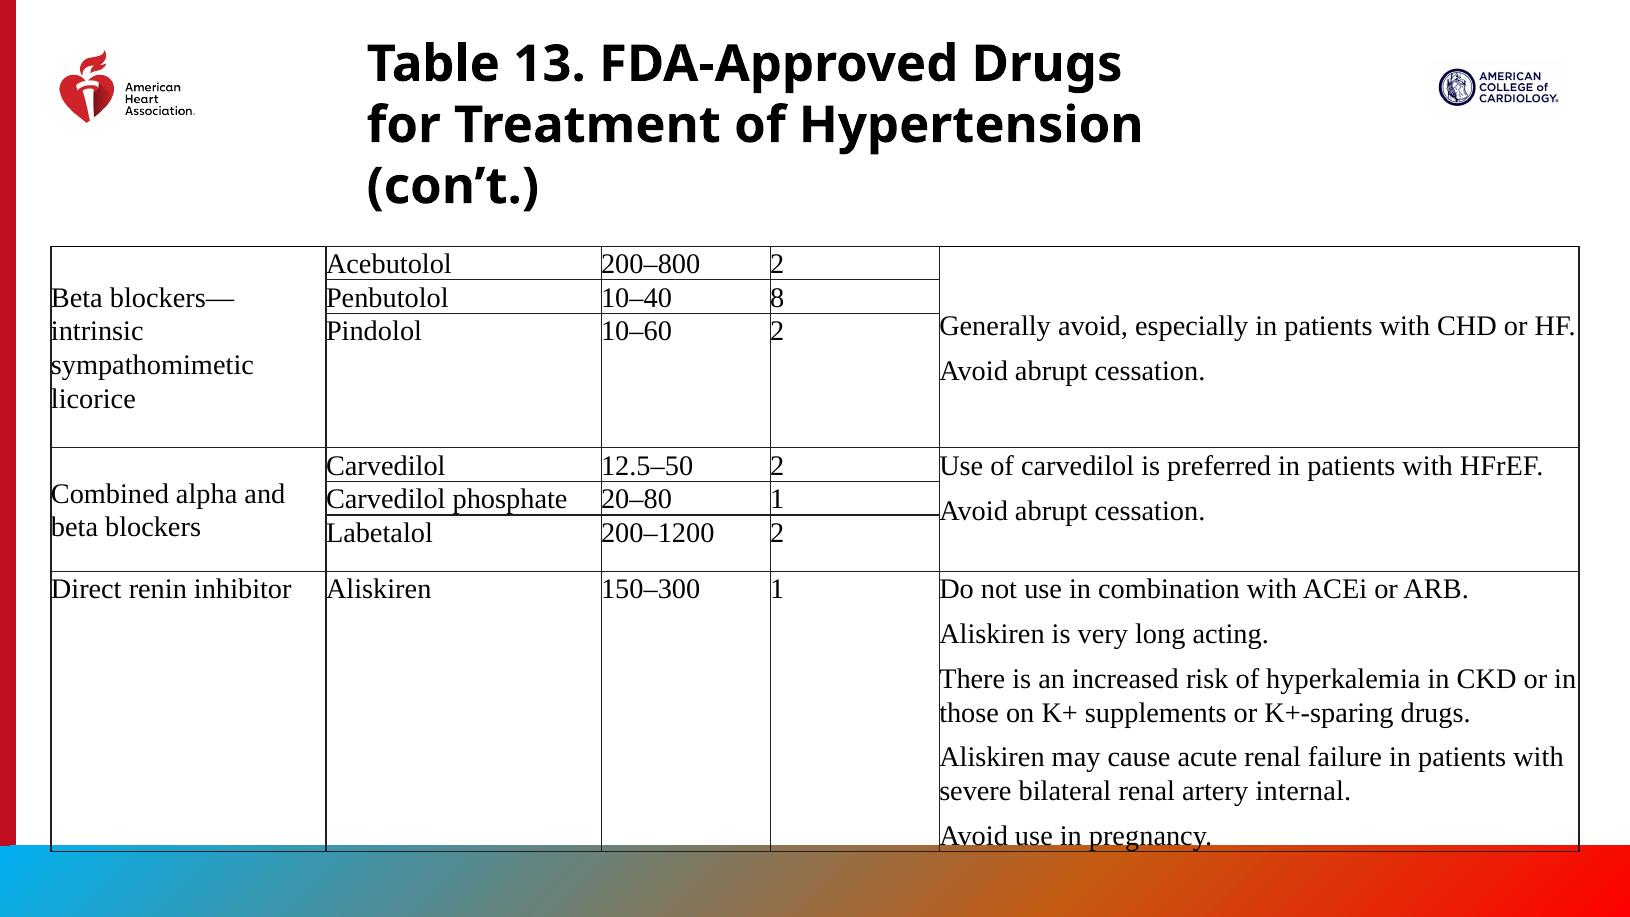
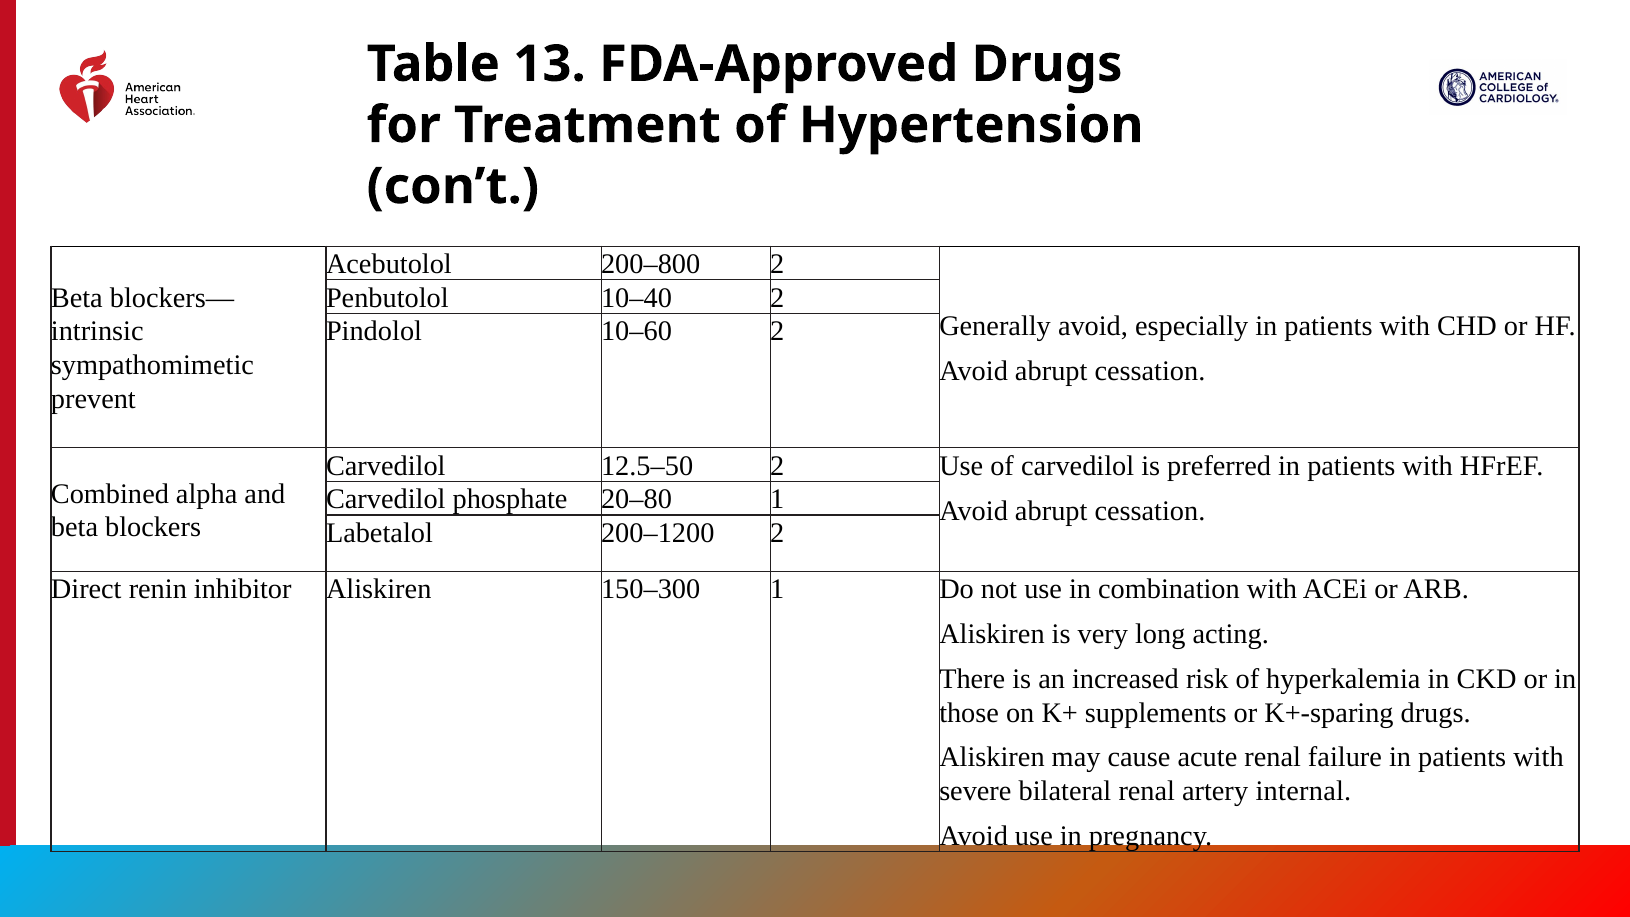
10–40 8: 8 -> 2 (777, 298)
licorice: licorice -> prevent (93, 399)
